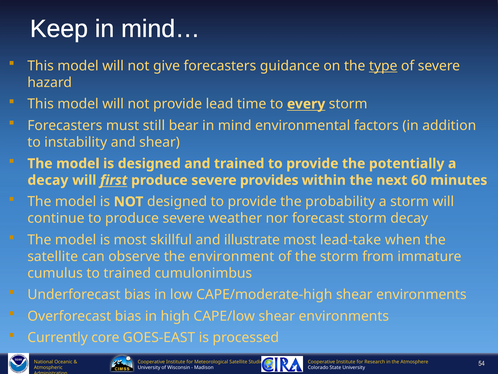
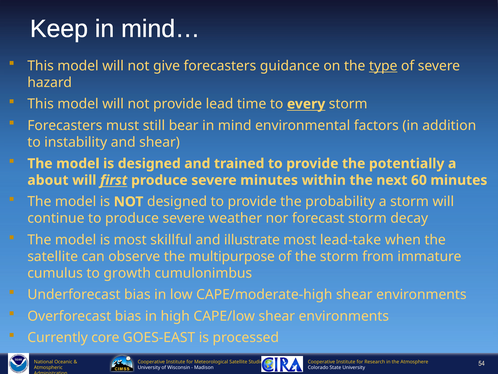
decay: decay -> about (48, 180)
severe provides: provides -> minutes (269, 180)
environment: environment -> multipurpose (232, 256)
to trained: trained -> growth (127, 273)
